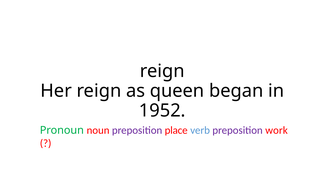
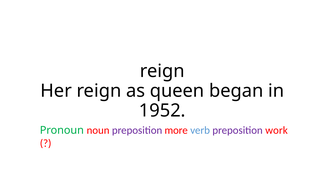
place: place -> more (176, 130)
